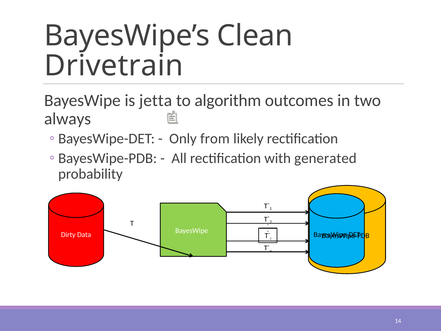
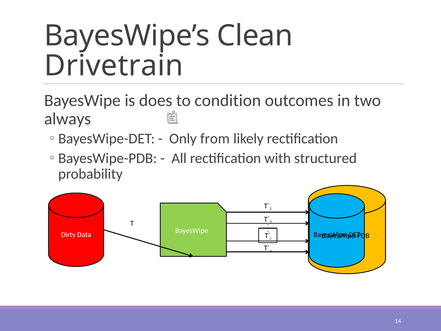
jetta: jetta -> does (156, 100)
algorithm: algorithm -> condition (228, 100)
generated: generated -> structured (326, 158)
